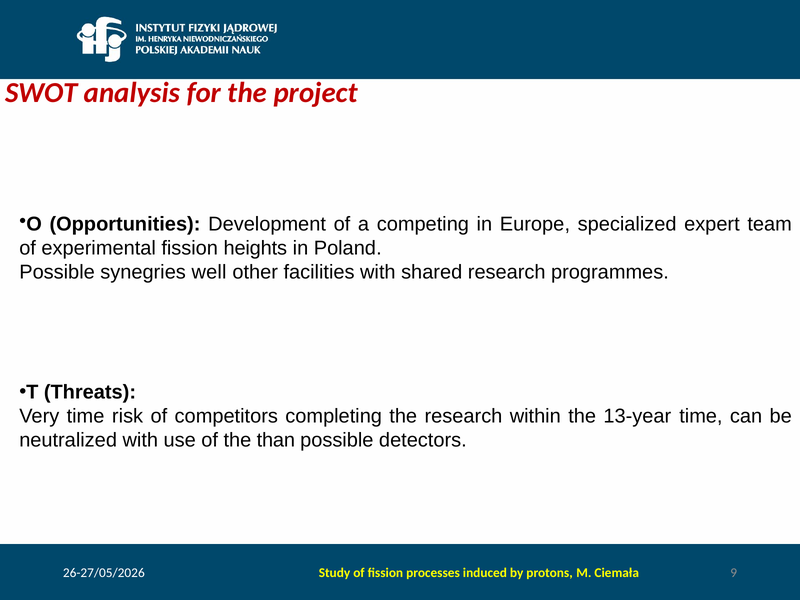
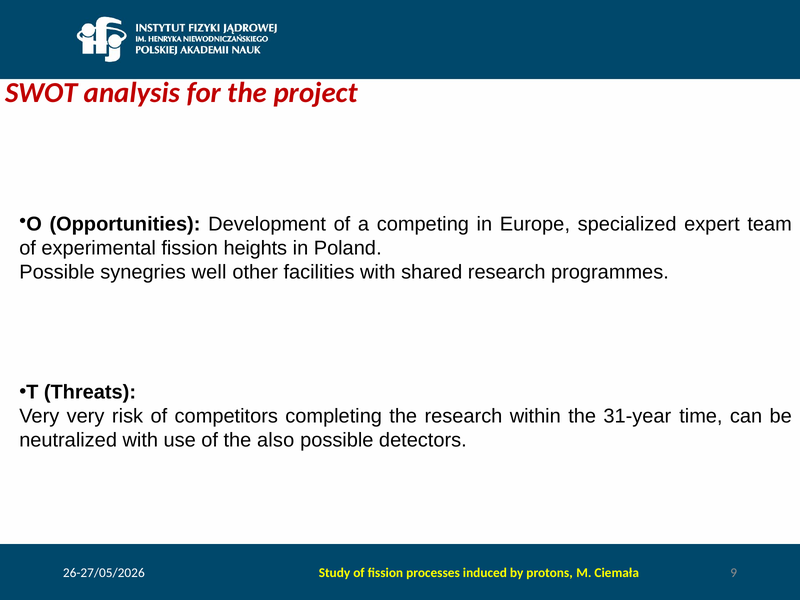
Very time: time -> very (86, 416)
13-year: 13-year -> 31-year (637, 416)
than: than -> also (276, 440)
